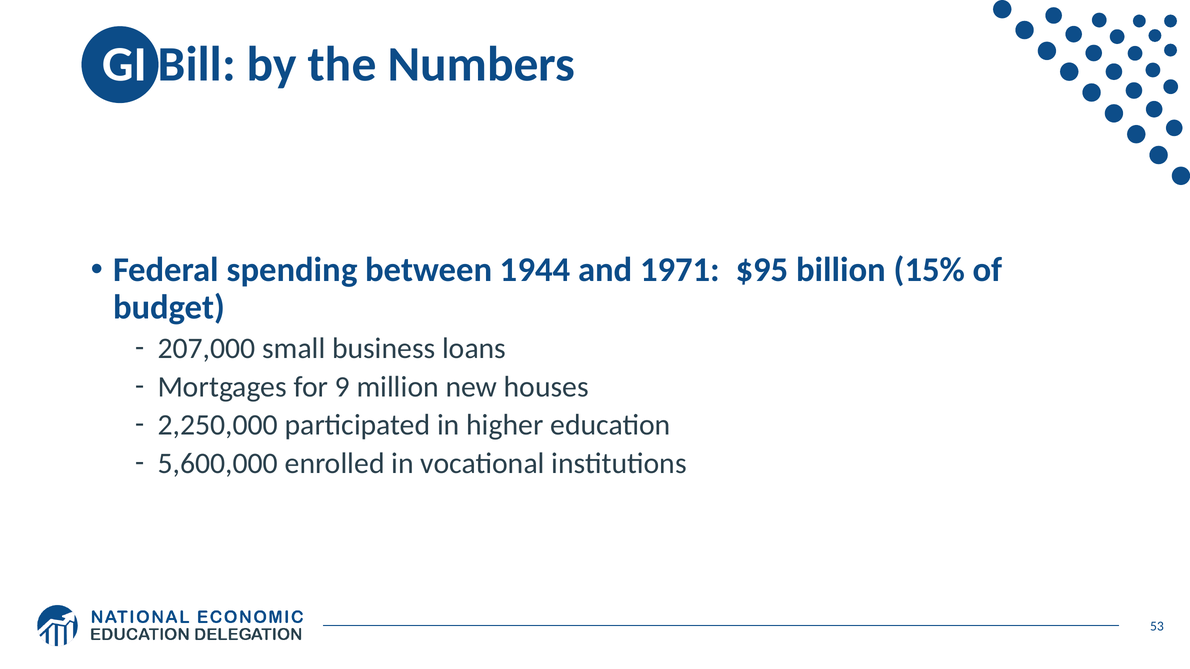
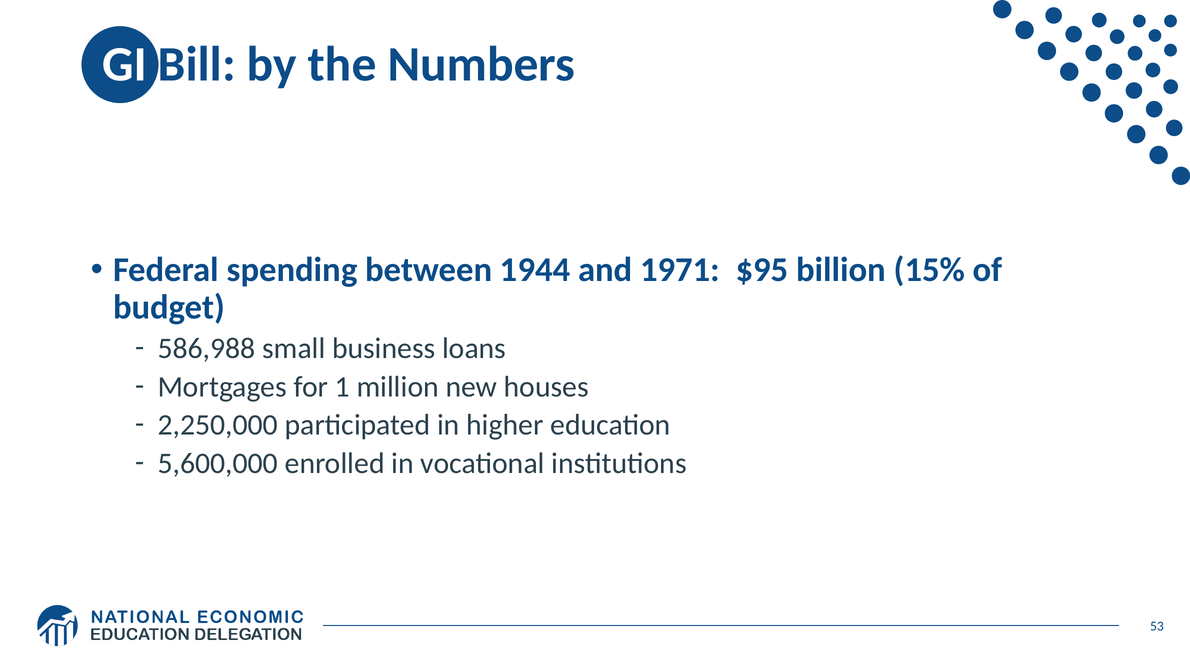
207,000: 207,000 -> 586,988 (207, 349)
9: 9 -> 1 (342, 387)
